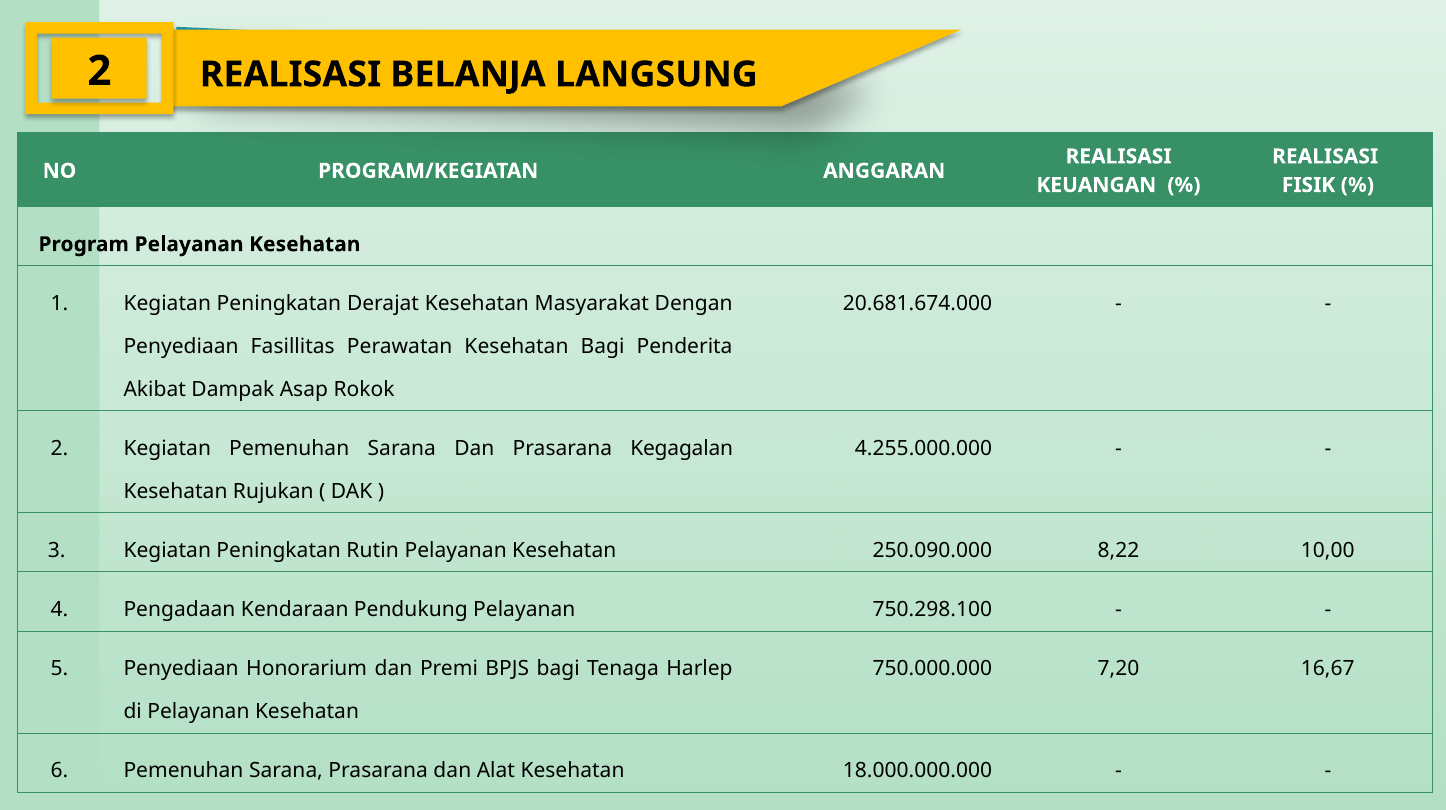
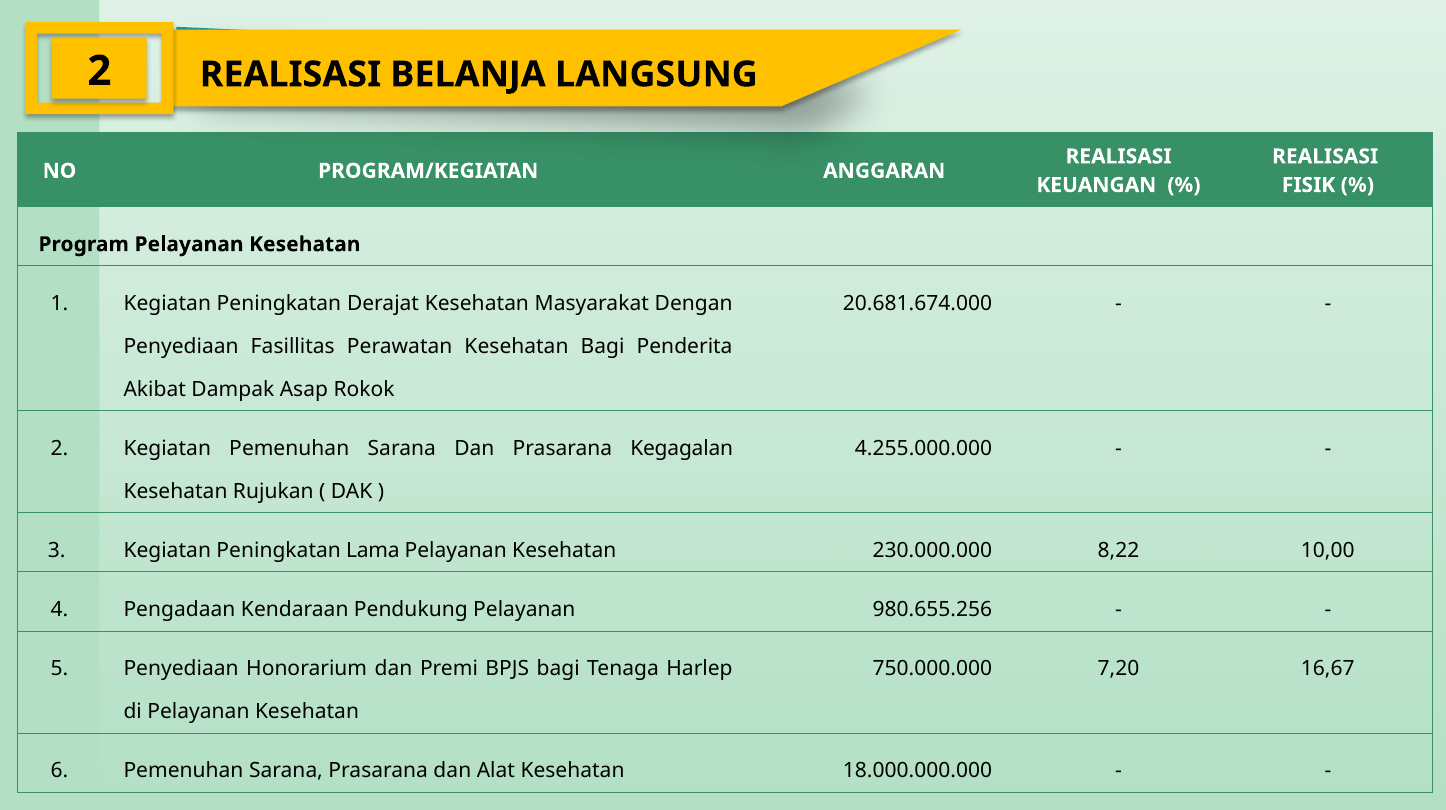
Rutin: Rutin -> Lama (373, 551)
250.090.000: 250.090.000 -> 230.000.000 (932, 551)
750.298.100: 750.298.100 -> 980.655.256 (932, 610)
